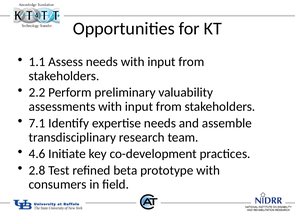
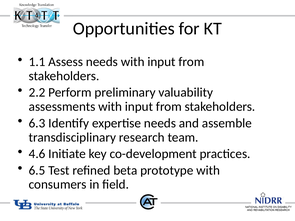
7.1: 7.1 -> 6.3 (37, 123)
2.8: 2.8 -> 6.5 (37, 171)
